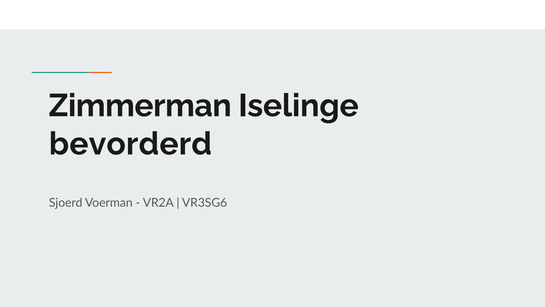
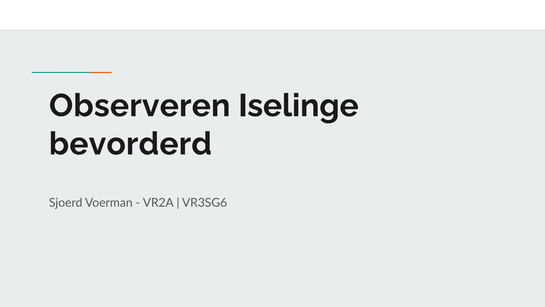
Zimmerman: Zimmerman -> Observeren (140, 106)
